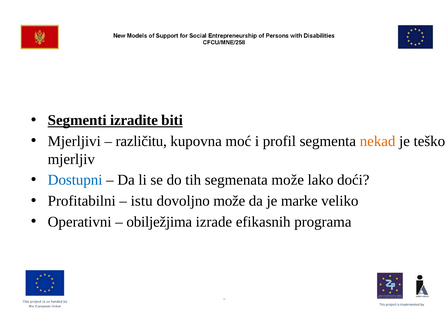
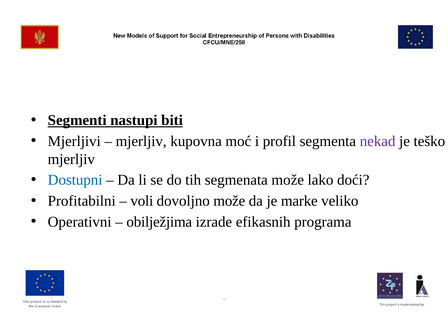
izradite: izradite -> nastupi (134, 120)
različitu: različitu -> mjerljiv (141, 141)
nekad colour: orange -> purple (378, 141)
istu: istu -> voli (142, 201)
